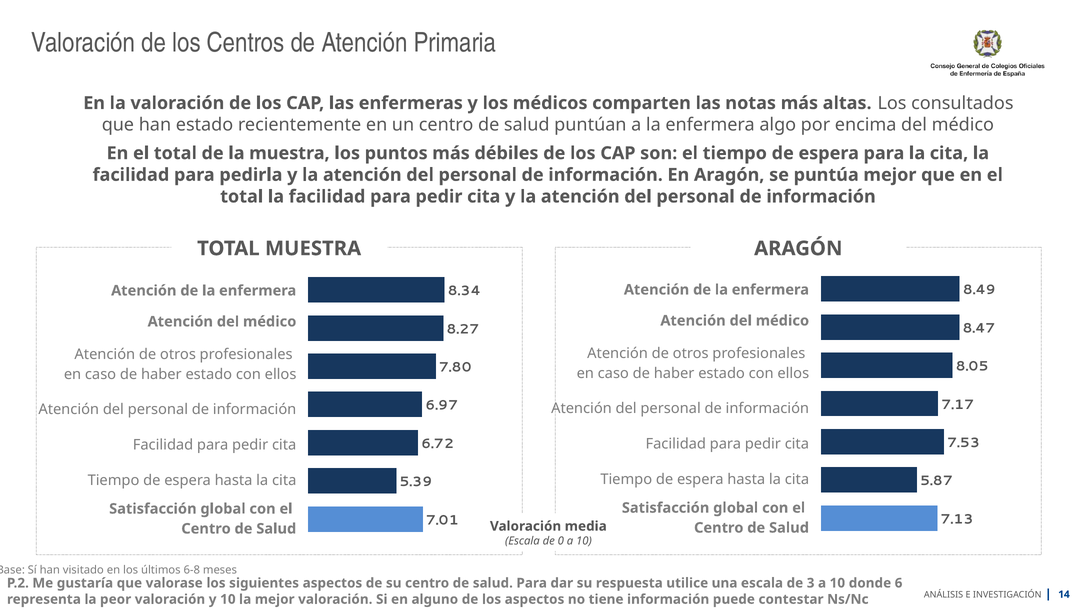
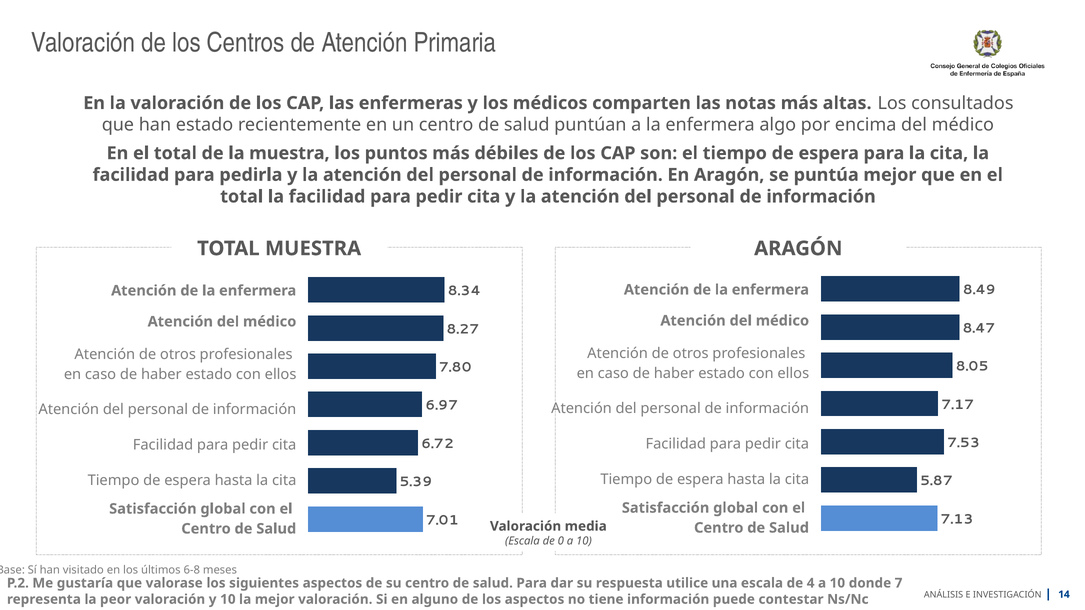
3: 3 -> 4 (811, 584)
6: 6 -> 7 (899, 584)
